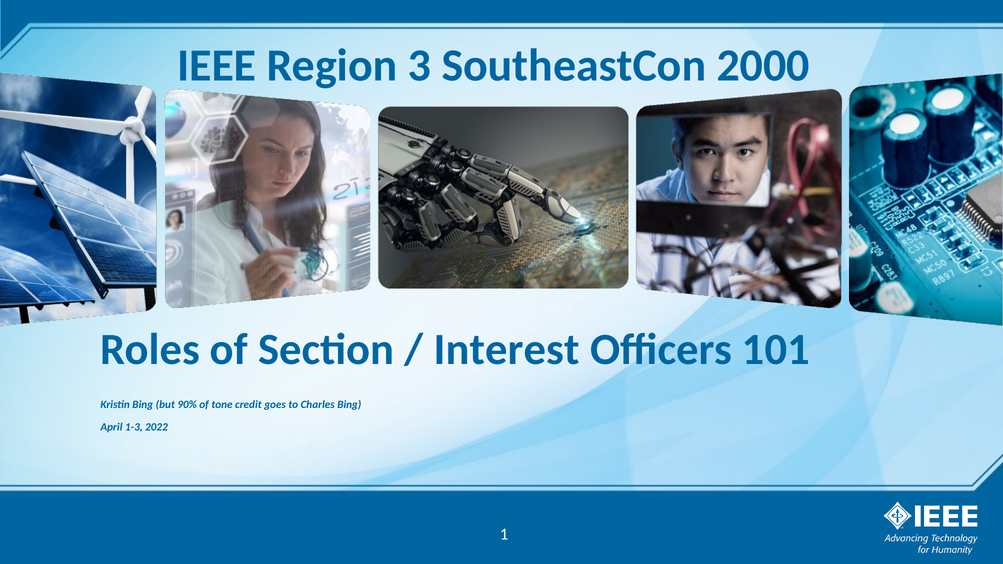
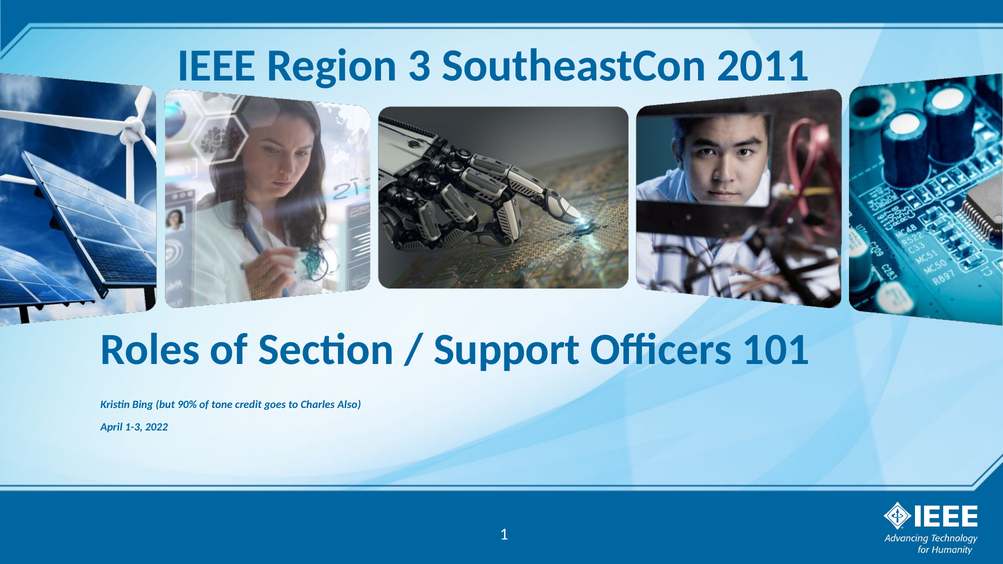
2000: 2000 -> 2011 (763, 65)
Interest: Interest -> Support (507, 350)
Charles Bing: Bing -> Also (349, 405)
